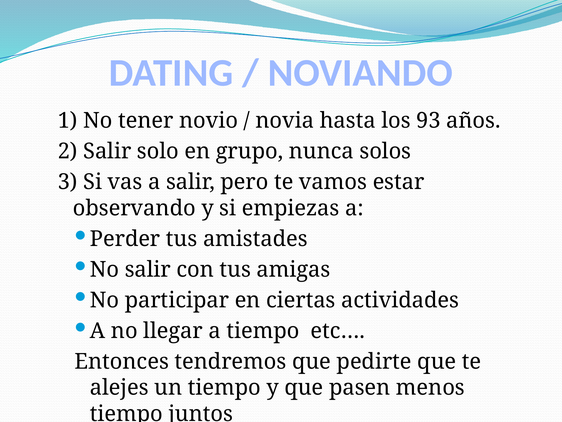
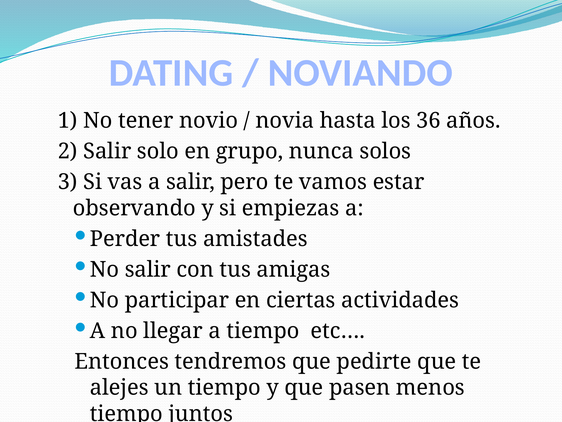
93: 93 -> 36 (428, 120)
